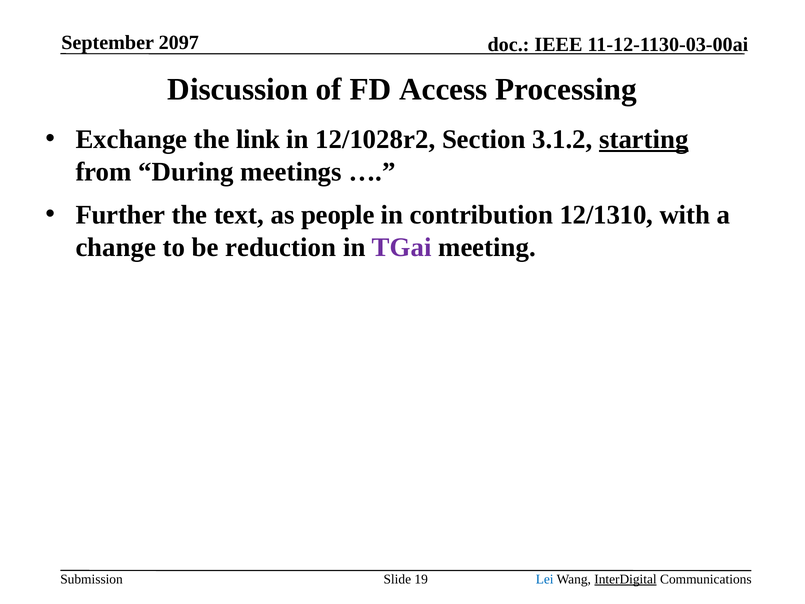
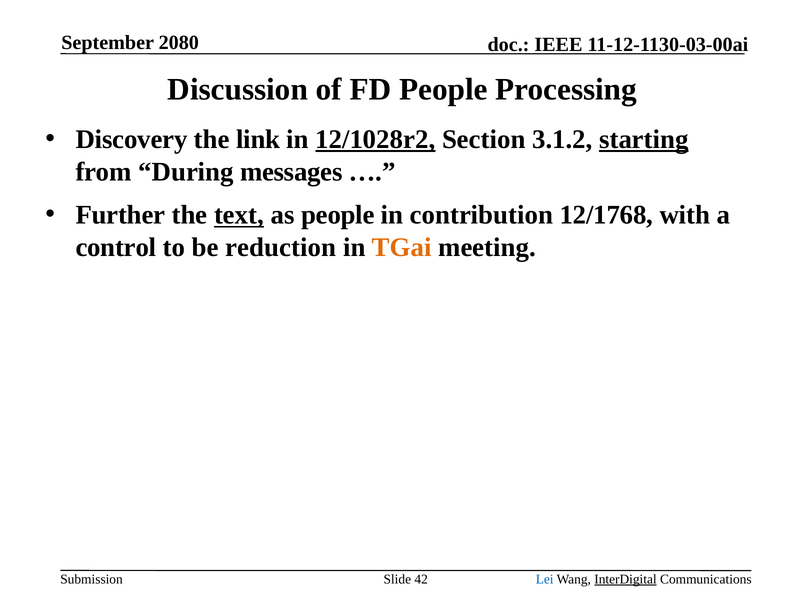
2097: 2097 -> 2080 (179, 43)
FD Access: Access -> People (443, 89)
Exchange: Exchange -> Discovery (132, 139)
12/1028r2 underline: none -> present (375, 139)
meetings: meetings -> messages (291, 172)
text underline: none -> present (239, 215)
12/1310: 12/1310 -> 12/1768 (606, 215)
change: change -> control (116, 247)
TGai colour: purple -> orange (402, 247)
19: 19 -> 42 (421, 579)
